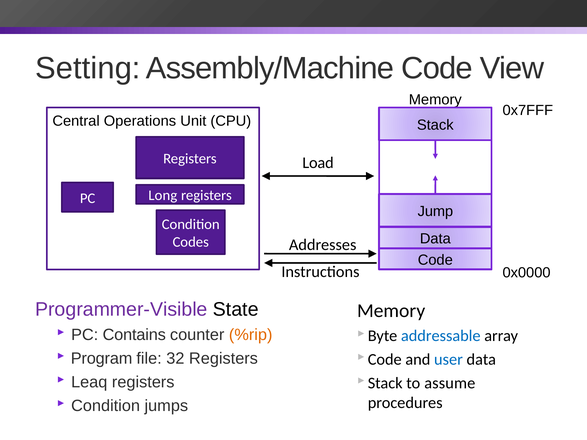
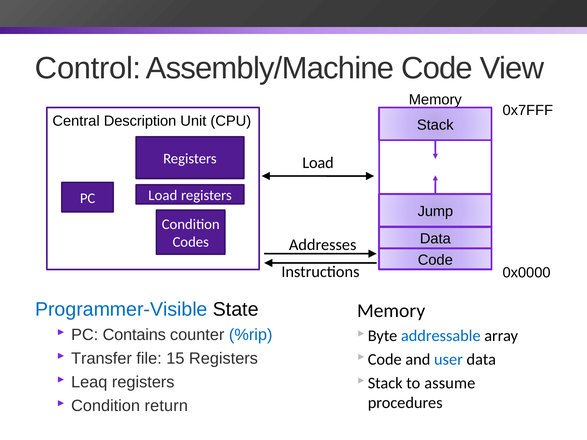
Setting: Setting -> Control (88, 68)
Operations: Operations -> Description (140, 121)
Long: Long -> Load (163, 196)
Programmer-Visible colour: purple -> blue (121, 310)
%rip colour: orange -> blue (251, 335)
Program: Program -> Transfer (101, 359)
32: 32 -> 15 (175, 359)
jumps: jumps -> return (166, 406)
